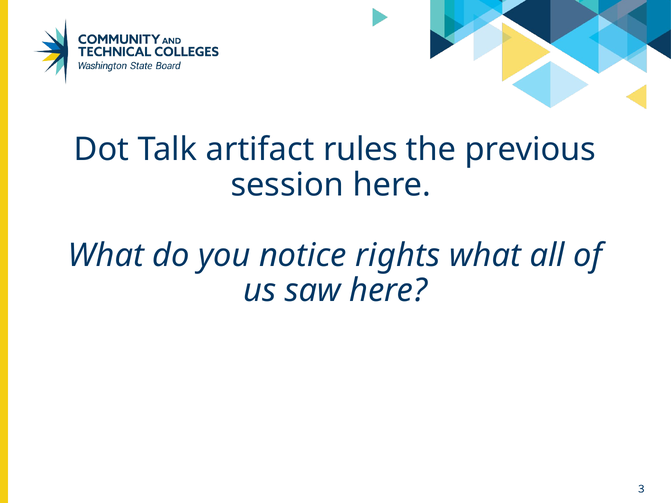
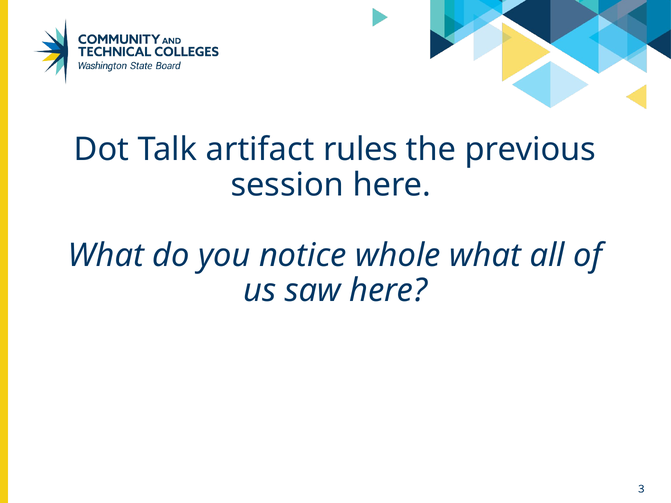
rights: rights -> whole (398, 255)
